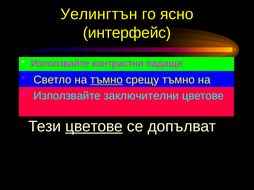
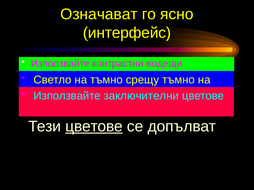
Уелингтън: Уелингтън -> Означават (99, 14)
падащи: падащи -> водещи (164, 64)
тъмно underline: present -> none (106, 80)
